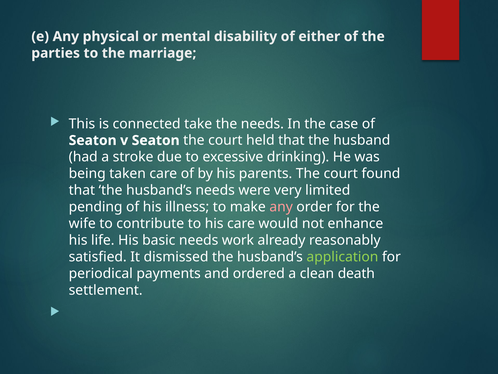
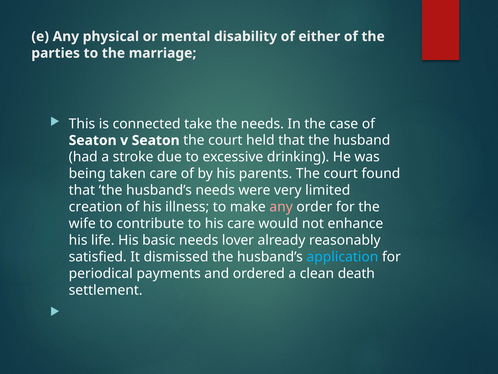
pending: pending -> creation (96, 207)
work: work -> lover (238, 240)
application colour: light green -> light blue (342, 257)
